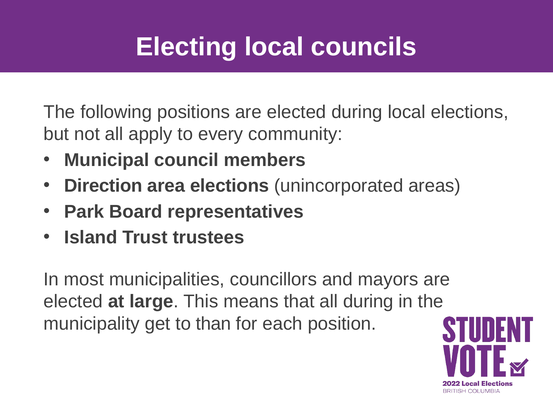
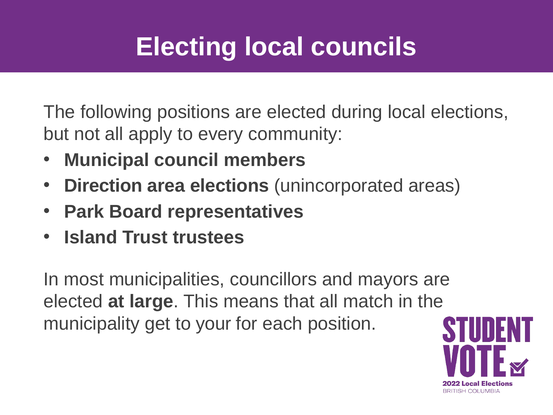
all during: during -> match (368, 301)
than: than -> your (214, 324)
